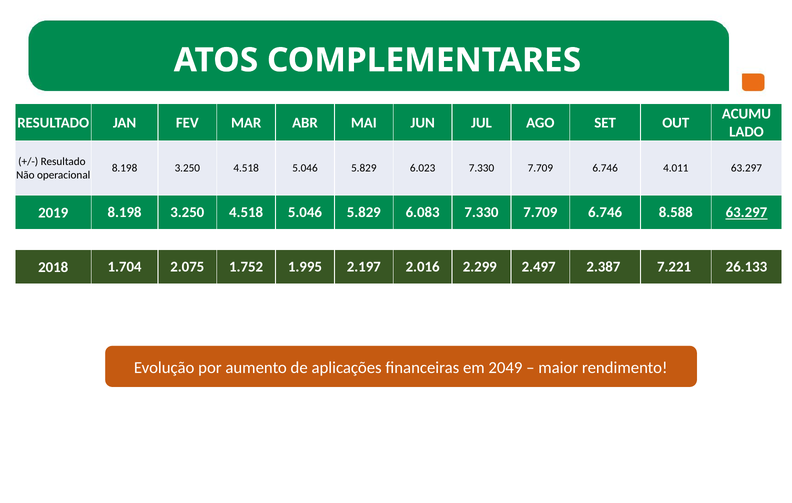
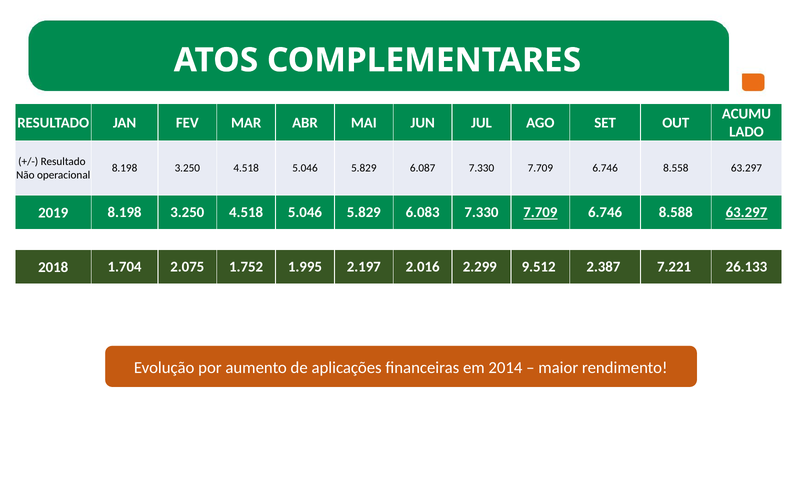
6.023: 6.023 -> 6.087 (423, 168)
4.011: 4.011 -> 8.558 (676, 168)
7.709 underline: none -> present (540, 213)
2.497: 2.497 -> 9.512 (539, 267)
2049: 2049 -> 2014 (505, 367)
